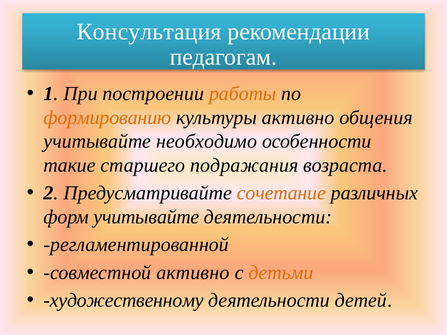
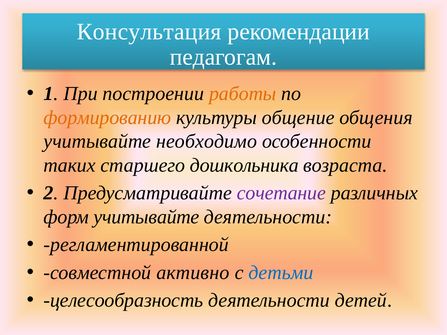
культуры активно: активно -> общение (298, 118)
такие: такие -> таких (70, 165)
подражания: подражания -> дошкольника (244, 165)
сочетание colour: orange -> purple (281, 193)
детьми colour: orange -> blue (281, 273)
художественному: художественному -> целесообразность (123, 301)
